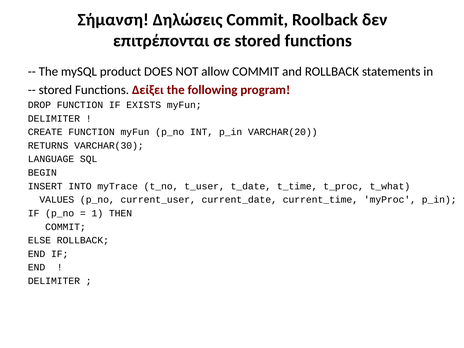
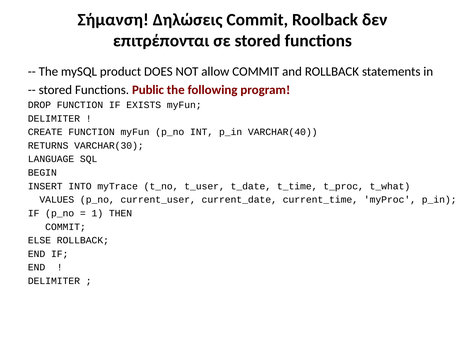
Δείξει: Δείξει -> Public (148, 90)
VARCHAR(20: VARCHAR(20 -> VARCHAR(40 (283, 132)
